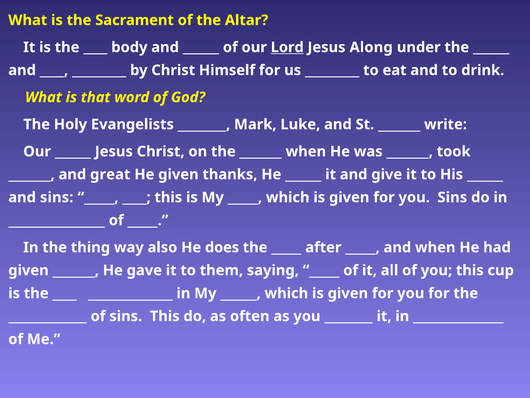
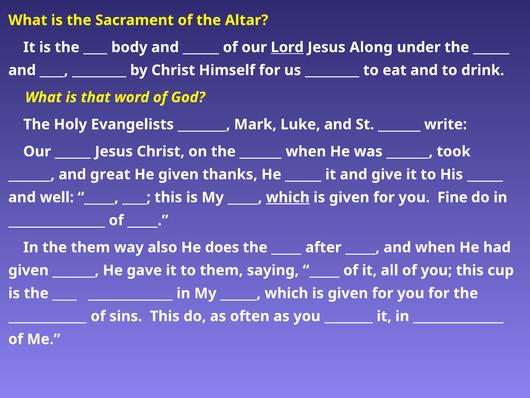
and sins: sins -> well (57, 197)
which underline: none -> present (288, 197)
you Sins: Sins -> Fine (452, 197)
the thing: thing -> them (90, 247)
